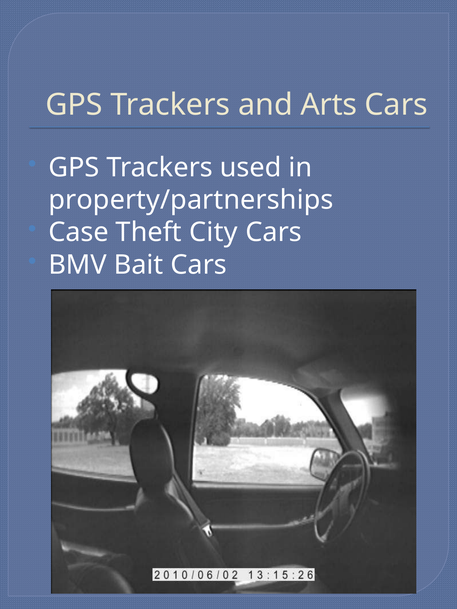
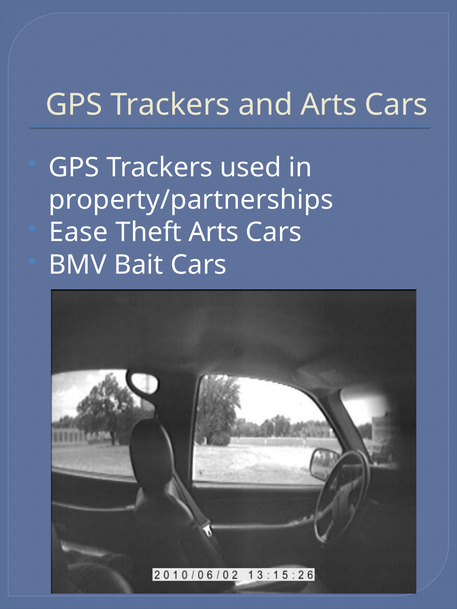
Case: Case -> Ease (78, 233)
Theft City: City -> Arts (214, 233)
